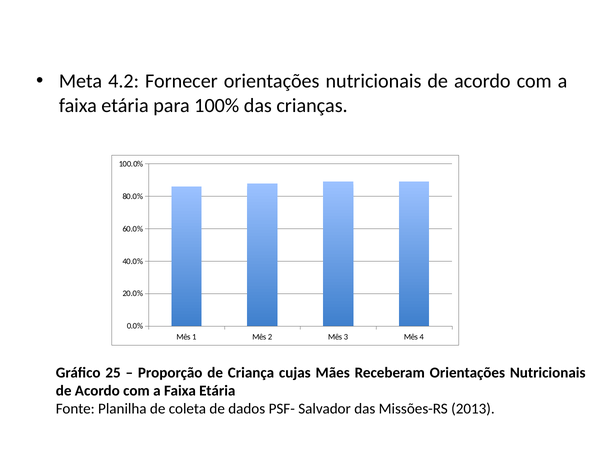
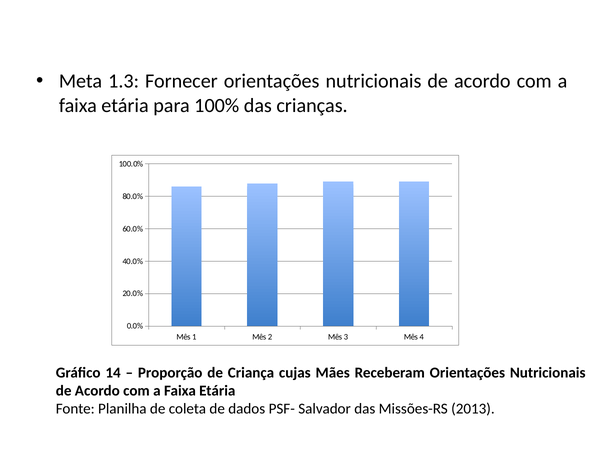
4.2: 4.2 -> 1.3 (124, 81)
25: 25 -> 14 (113, 373)
